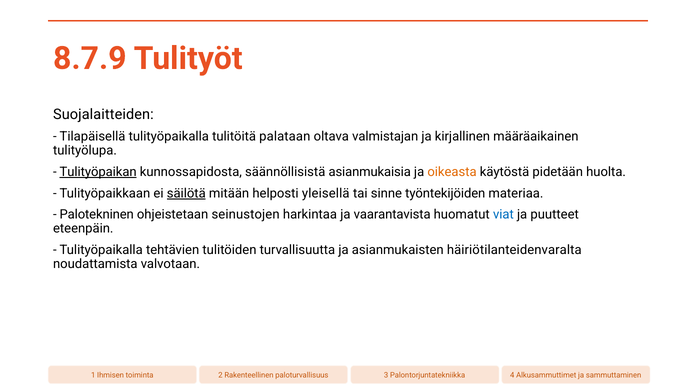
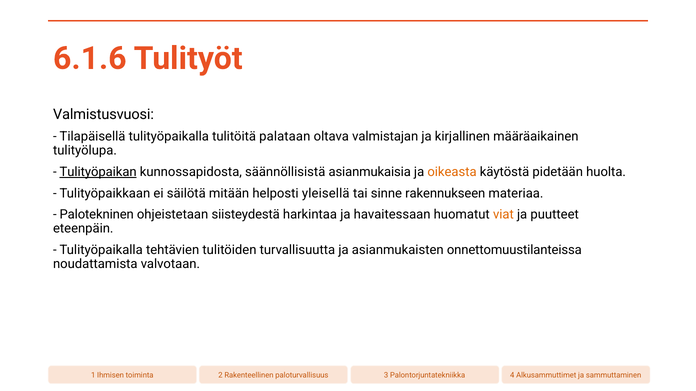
8.7.9: 8.7.9 -> 6.1.6 (90, 58)
Suojalaitteiden: Suojalaitteiden -> Valmistusvuosi (103, 115)
säilötä underline: present -> none (186, 194)
työntekijöiden: työntekijöiden -> rakennukseen (445, 194)
seinustojen: seinustojen -> siisteydestä (246, 215)
vaarantavista: vaarantavista -> havaitessaan (392, 215)
viat colour: blue -> orange (503, 215)
häiriötilanteidenvaralta: häiriötilanteidenvaralta -> onnettomuustilanteissa (514, 250)
